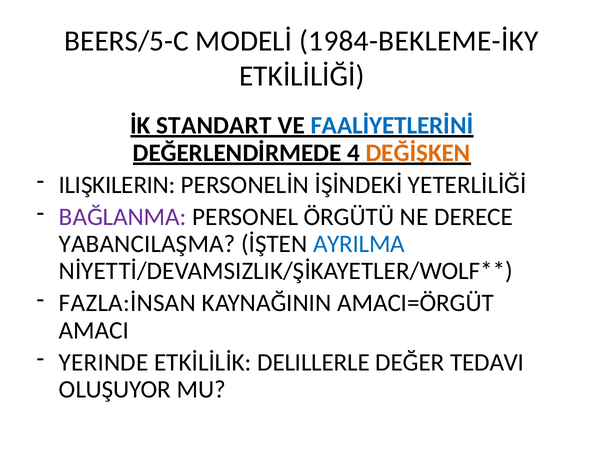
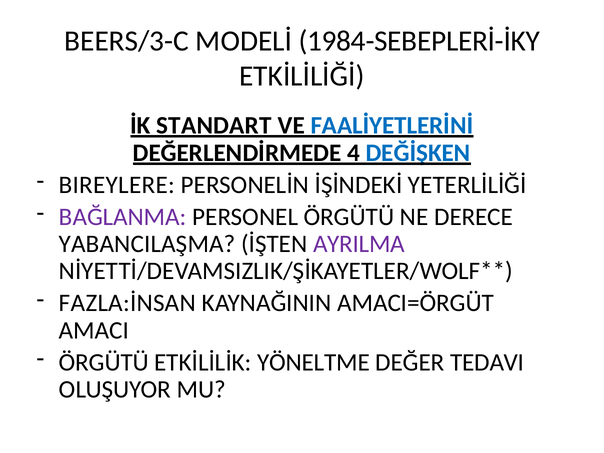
BEERS/5-C: BEERS/5-C -> BEERS/3-C (127, 41)
1984-BEKLEME-İKY: 1984-BEKLEME-İKY -> 1984-SEBEPLERİ-İKY (419, 41)
DEĞİŞKEN colour: orange -> blue (418, 153)
ILIŞKILERIN: ILIŞKILERIN -> BIREYLERE (117, 185)
AYRILMA colour: blue -> purple (359, 244)
YERINDE: YERINDE -> ÖRGÜTÜ (104, 362)
DELILLERLE: DELILLERLE -> YÖNELTME (314, 362)
